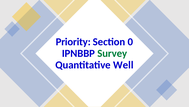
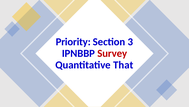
0: 0 -> 3 (130, 42)
Survey colour: green -> red (112, 53)
Well: Well -> That (123, 65)
